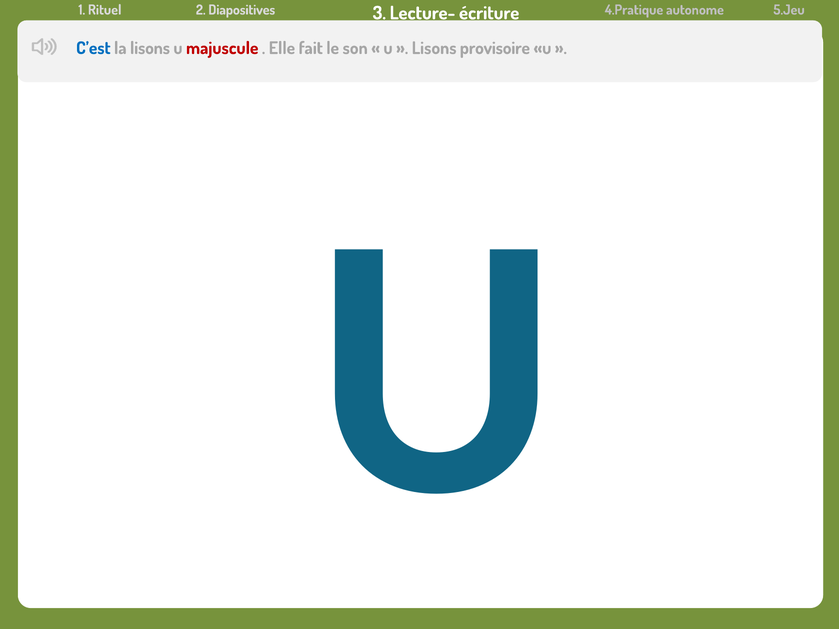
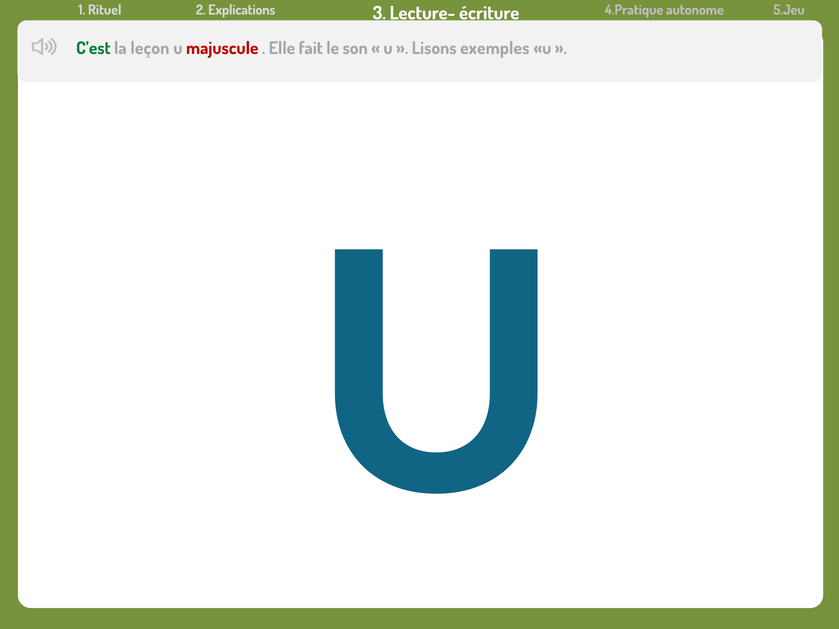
Diapositives: Diapositives -> Explications (242, 10)
C’est colour: blue -> green (93, 48)
la lisons: lisons -> leçon (150, 48)
provisoire: provisoire -> exemples (495, 48)
